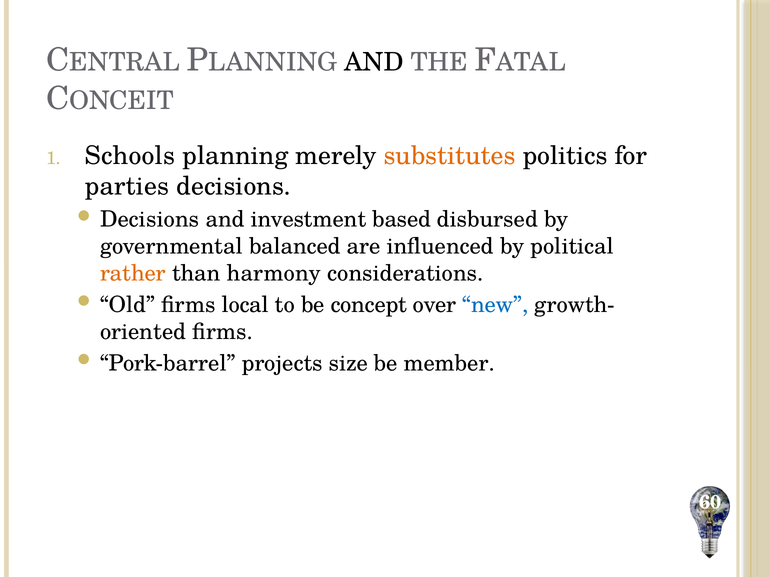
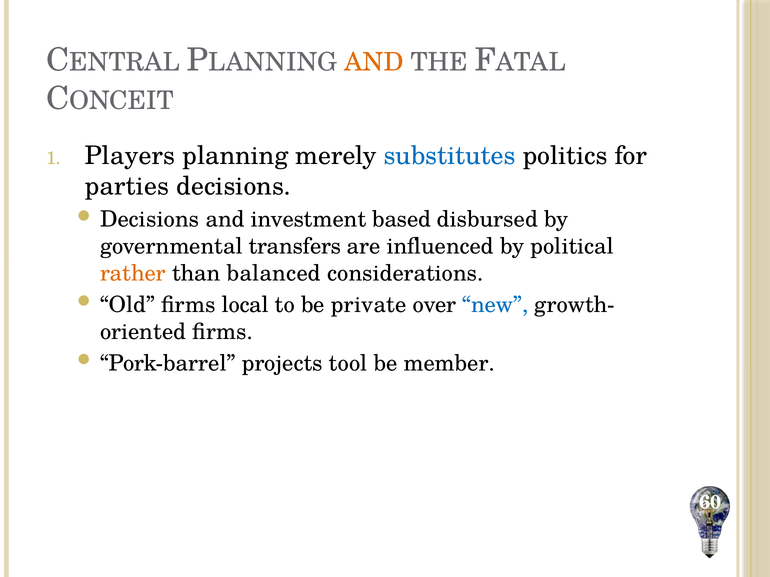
AND colour: black -> orange (374, 62)
Schools: Schools -> Players (130, 156)
substitutes colour: orange -> blue (450, 156)
balanced: balanced -> transfers (295, 247)
harmony: harmony -> balanced (274, 274)
concept: concept -> private (369, 305)
size: size -> tool (348, 363)
